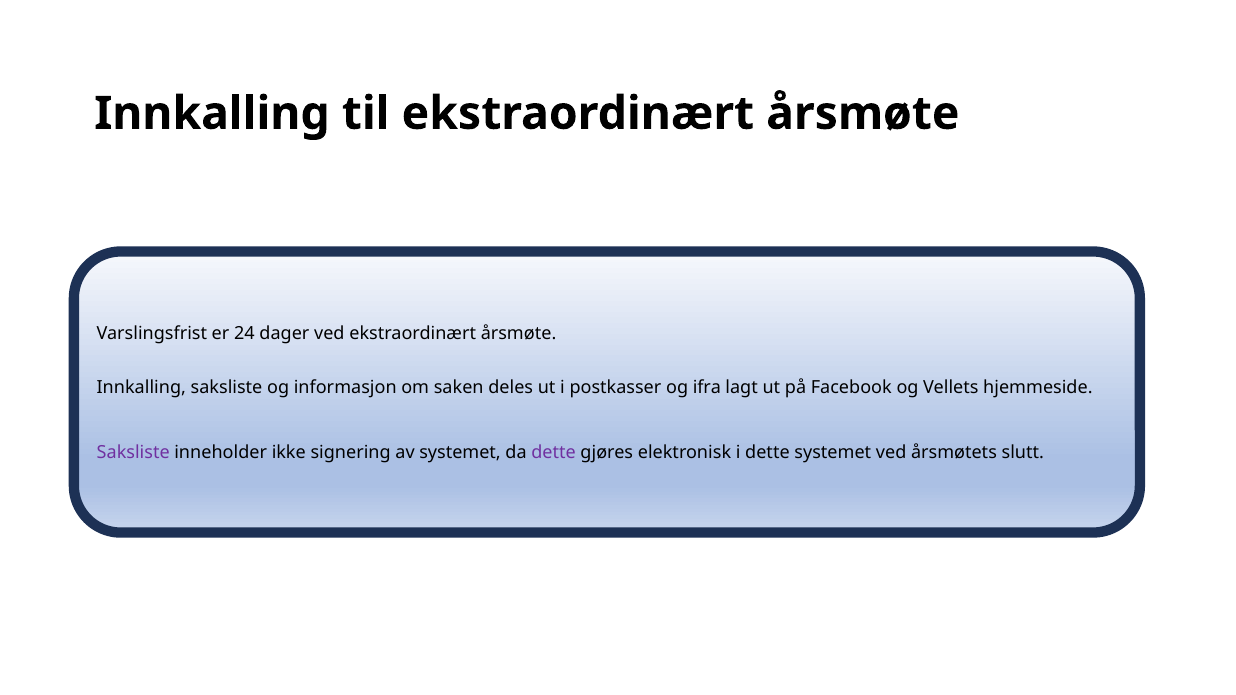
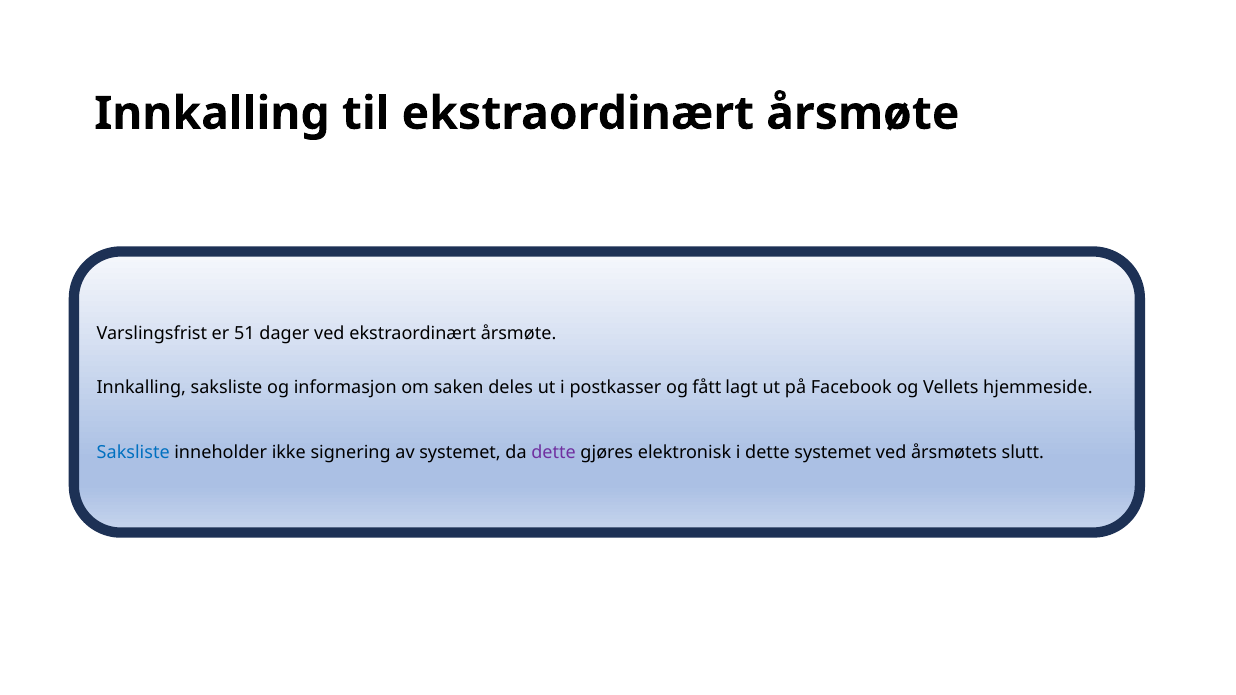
24: 24 -> 51 (244, 334)
ifra: ifra -> fått (707, 388)
Saksliste colour: purple -> blue (133, 453)
